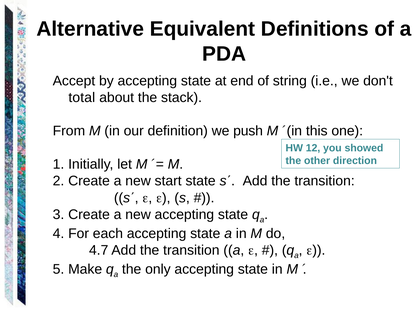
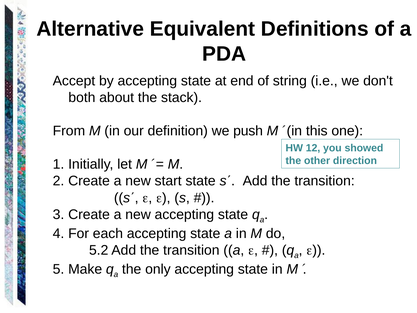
total: total -> both (82, 98)
4.7: 4.7 -> 5.2 (99, 250)
